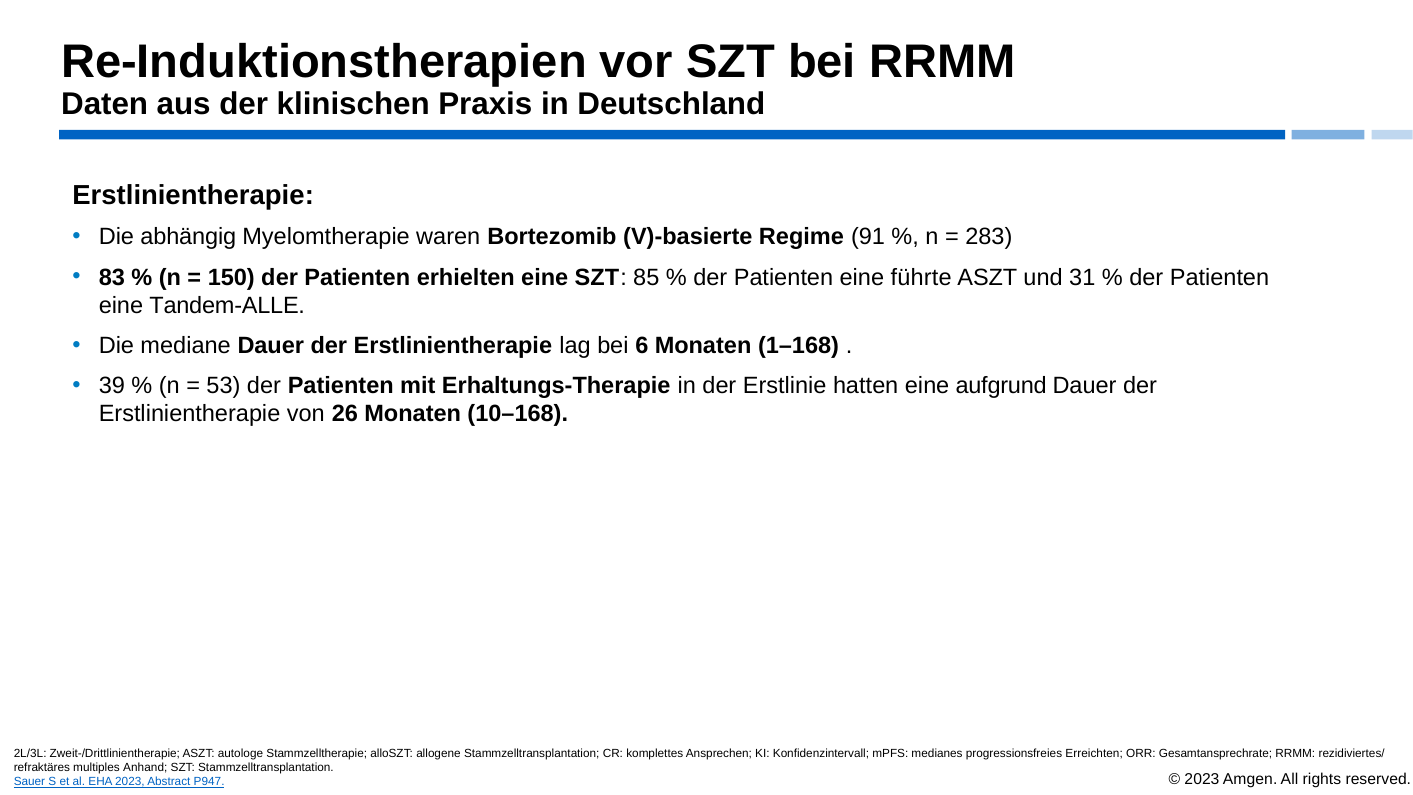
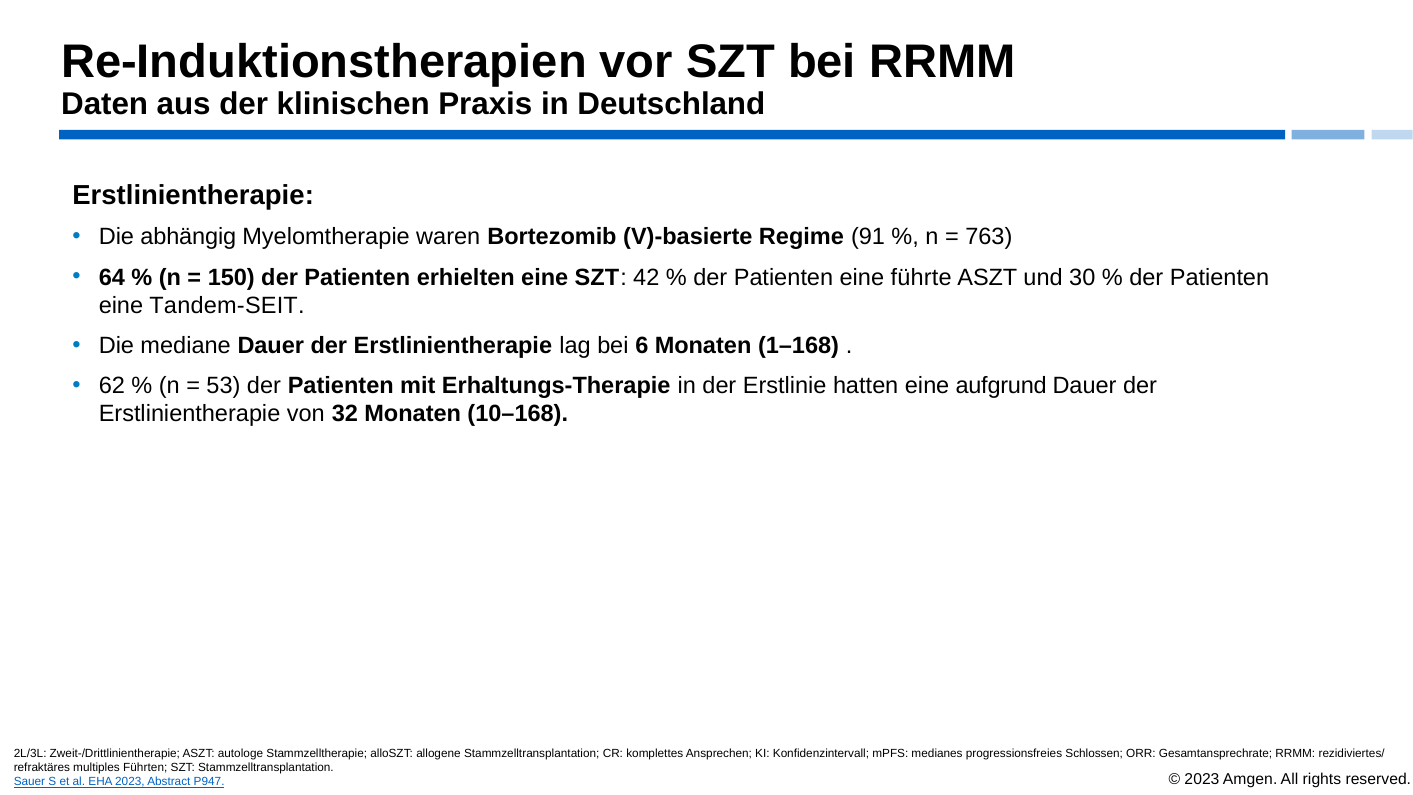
283: 283 -> 763 (989, 237)
83: 83 -> 64 (112, 277)
85: 85 -> 42 (646, 277)
31: 31 -> 30 (1082, 277)
Tandem-ALLE: Tandem-ALLE -> Tandem-SEIT (227, 305)
39: 39 -> 62 (112, 386)
26: 26 -> 32 (345, 414)
Erreichten: Erreichten -> Schlossen (1094, 753)
Anhand: Anhand -> Führten (145, 768)
